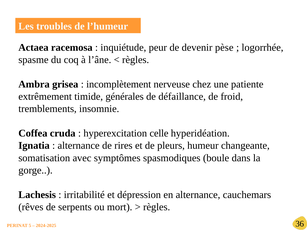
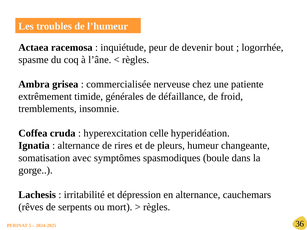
pèse: pèse -> bout (224, 48)
incomplètement: incomplètement -> commercialisée (119, 84)
